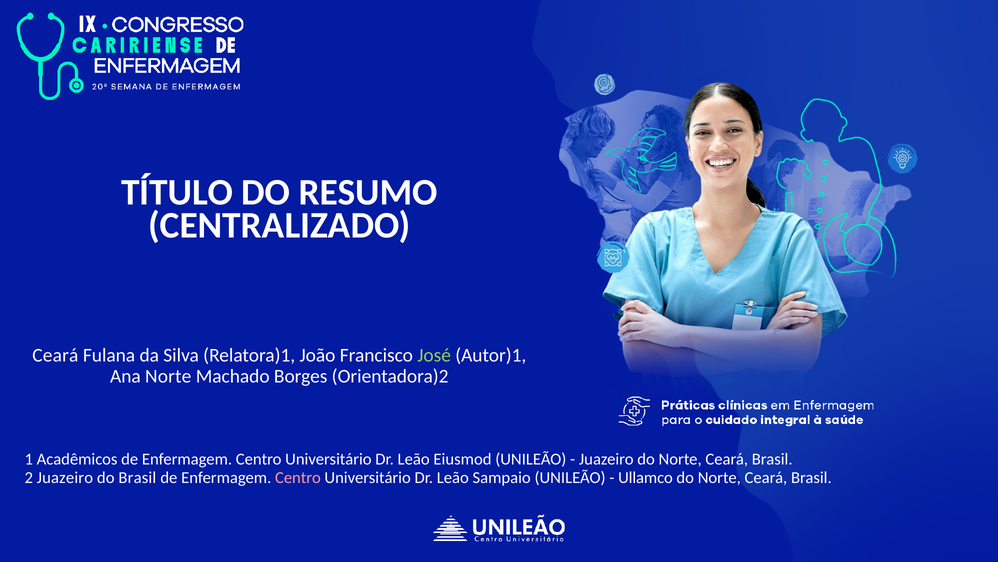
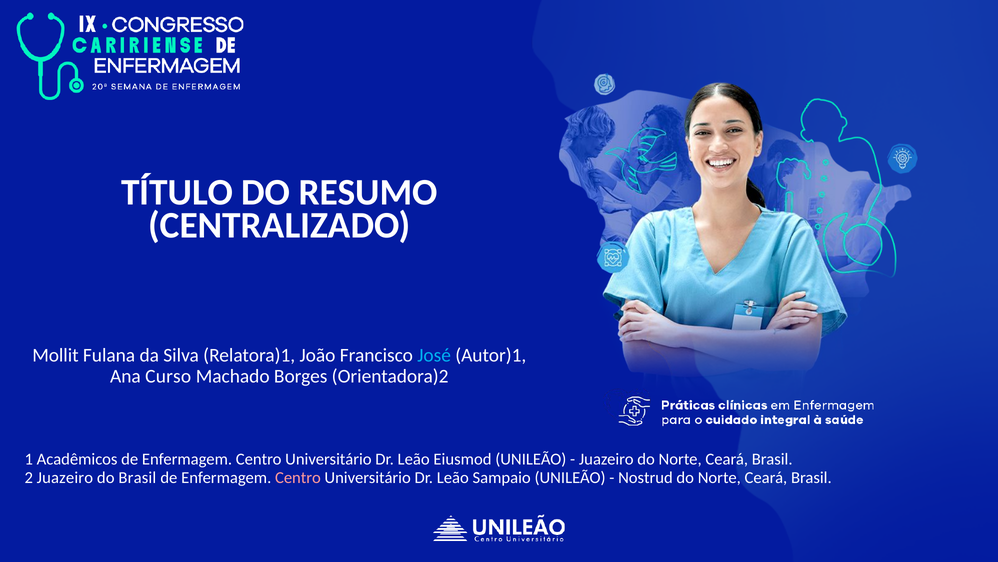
Ceará: Ceará -> Mollit (55, 355)
José colour: light green -> light blue (434, 355)
Ana Norte: Norte -> Curso (168, 376)
Ullamco: Ullamco -> Nostrud (645, 477)
